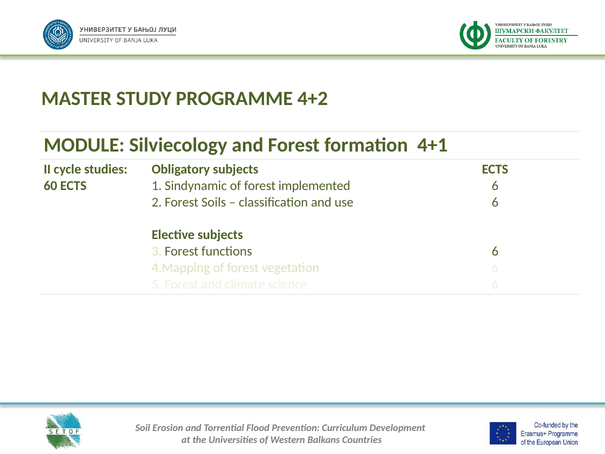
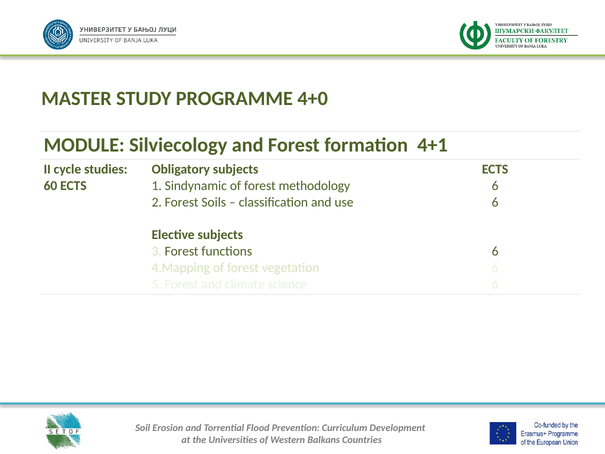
4+2: 4+2 -> 4+0 (313, 98)
implemented: implemented -> methodology (314, 186)
